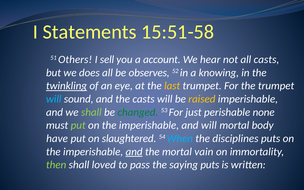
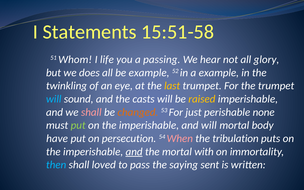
Others: Others -> Whom (75, 59)
sell: sell -> life (107, 59)
account: account -> passing (162, 59)
all casts: casts -> glory (266, 59)
be observes: observes -> example (149, 73)
a knowing: knowing -> example (219, 73)
twinkling underline: present -> none (67, 86)
shall colour: light green -> pink (91, 112)
changed colour: green -> orange (138, 112)
slaughtered: slaughtered -> persecution (129, 138)
When colour: light blue -> pink (180, 138)
disciplines: disciplines -> tribulation (236, 138)
vain: vain -> with (204, 152)
then colour: light green -> light blue (56, 165)
saying puts: puts -> sent (210, 165)
